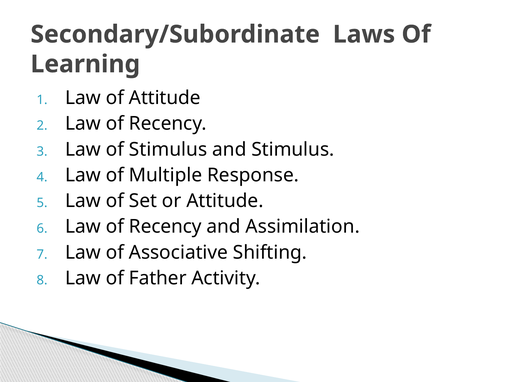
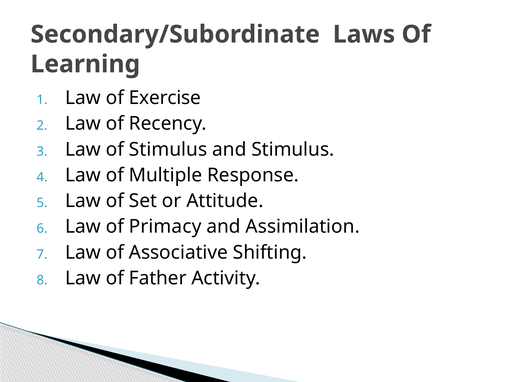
of Attitude: Attitude -> Exercise (165, 98)
Recency: Recency -> Primacy (165, 227)
